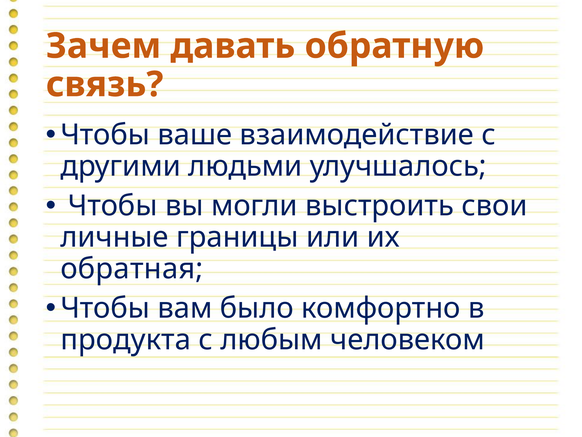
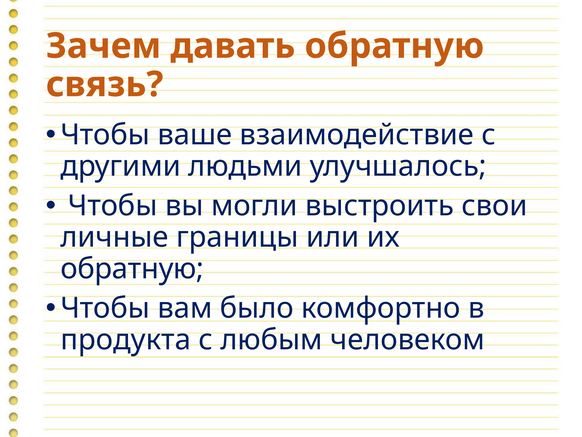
обратная: обратная -> обратную (132, 268)
